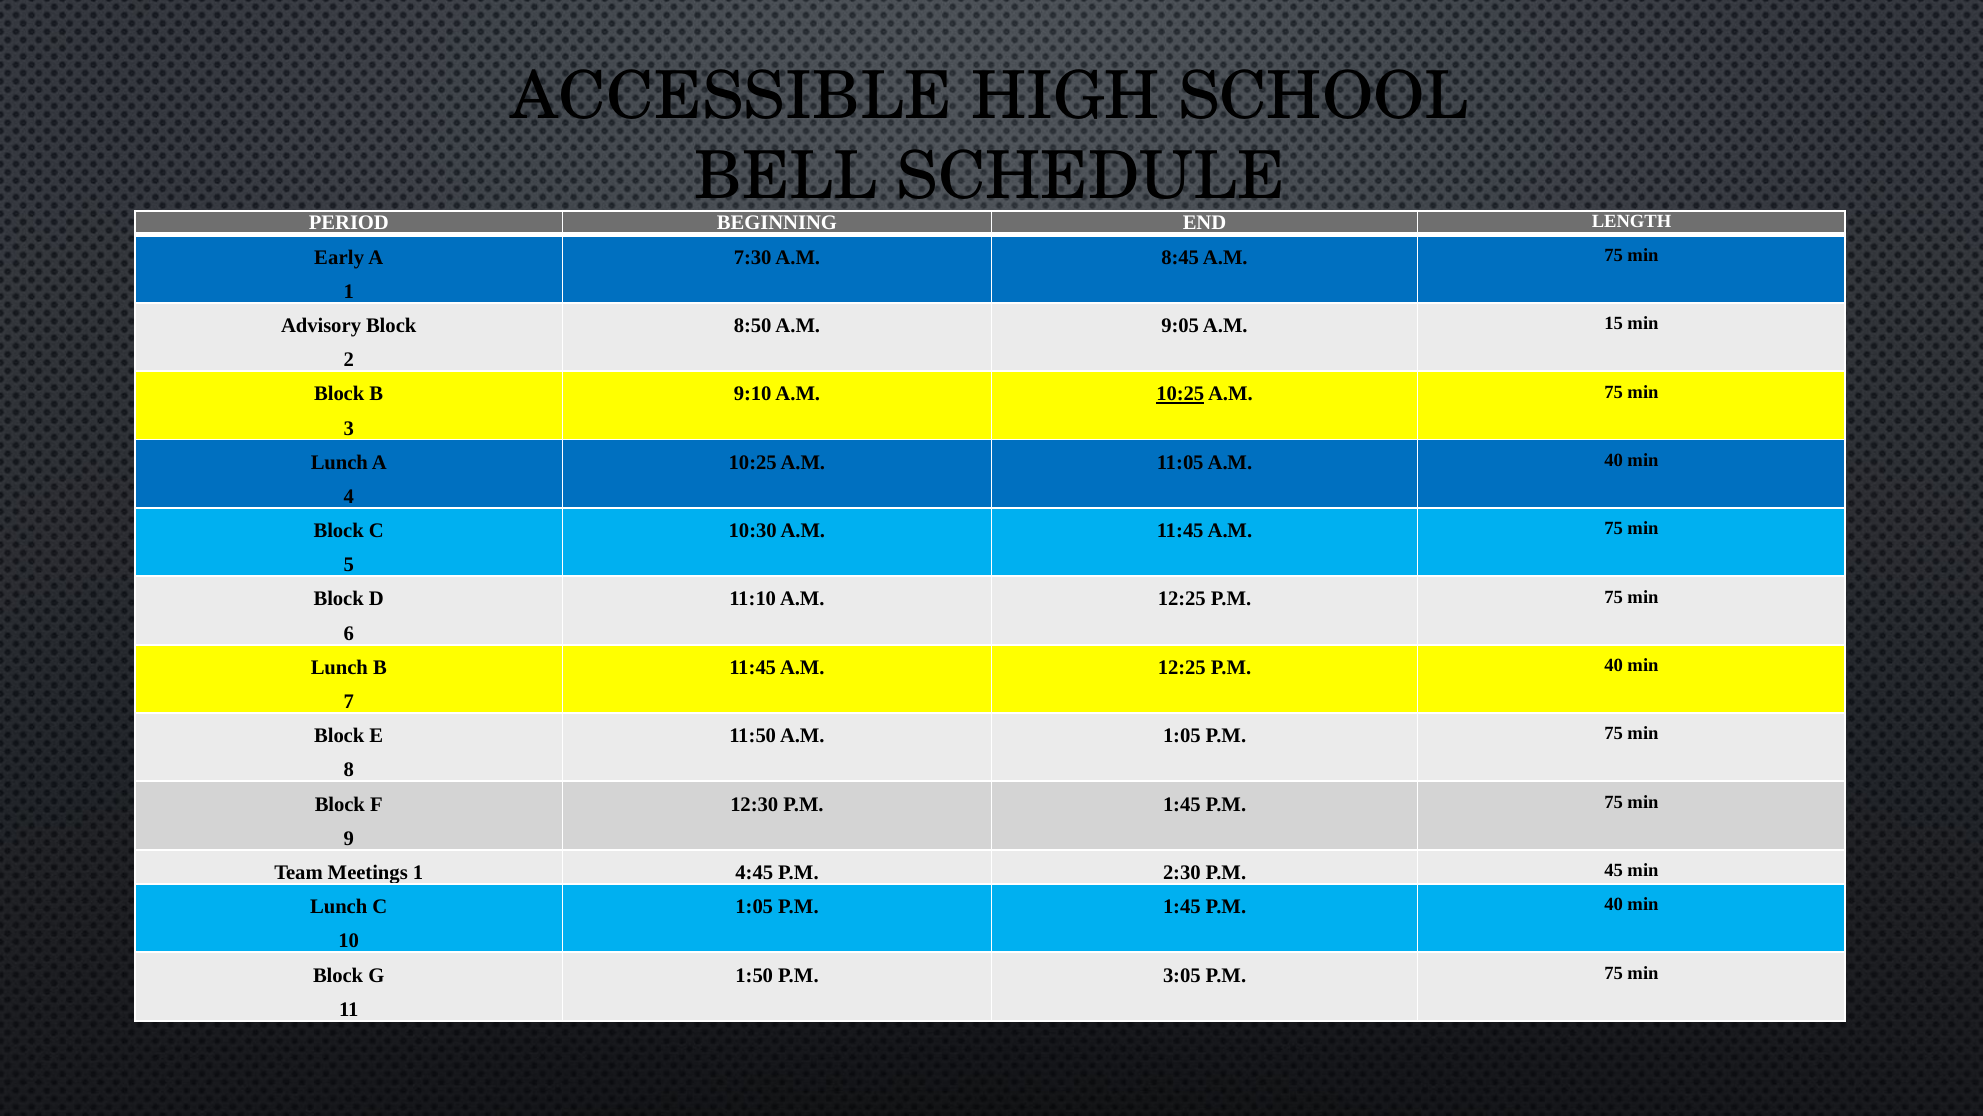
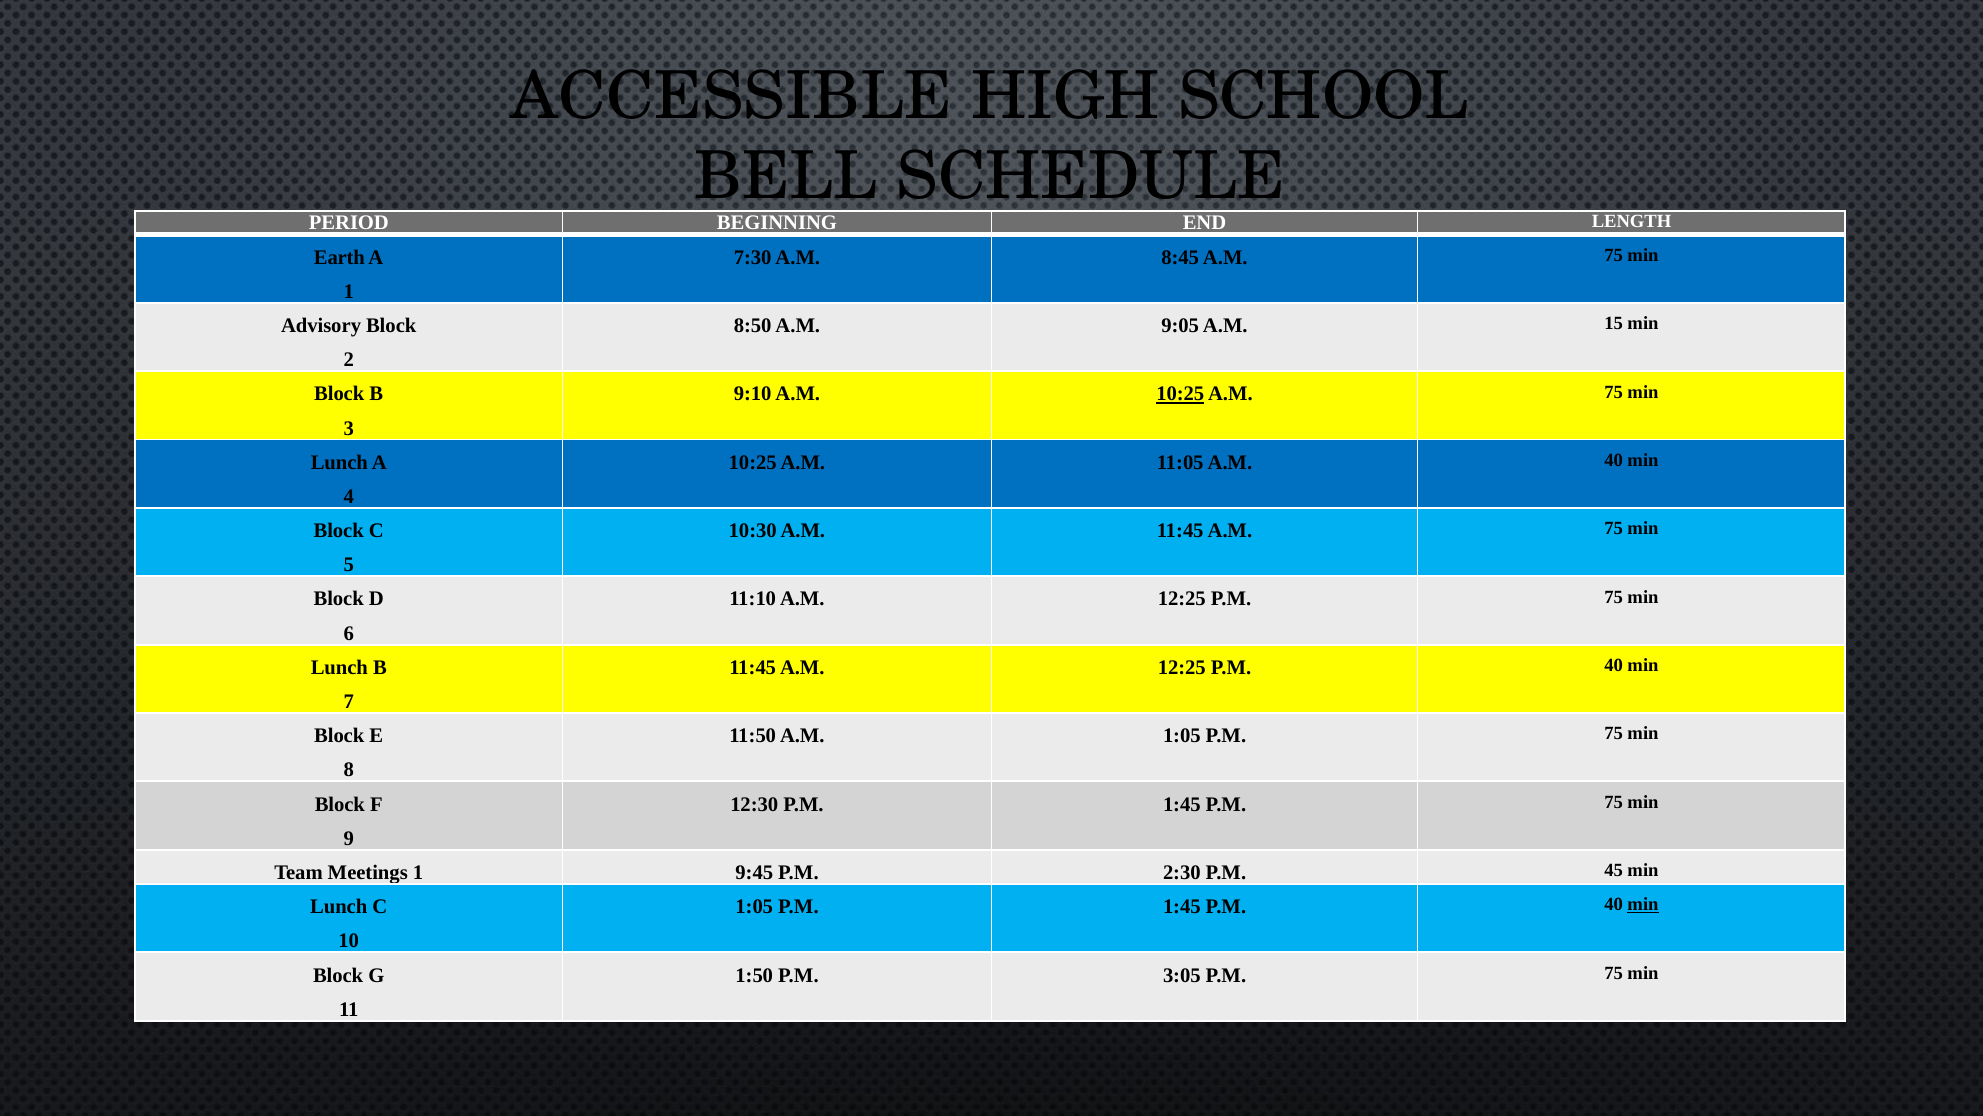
Early: Early -> Earth (339, 257)
4:45: 4:45 -> 9:45 (754, 872)
min underline: none -> present (1643, 904)
